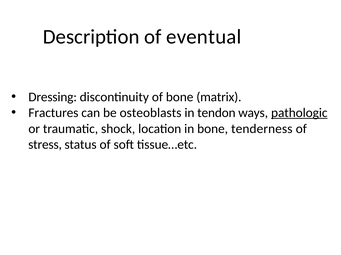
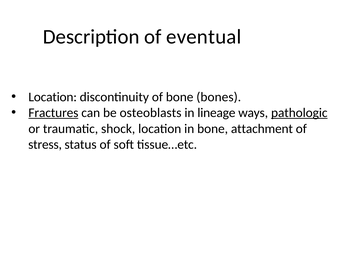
Dressing: Dressing -> Location (53, 97)
matrix: matrix -> bones (219, 97)
Fractures underline: none -> present (53, 113)
tendon: tendon -> lineage (216, 113)
tenderness: tenderness -> attachment (262, 129)
